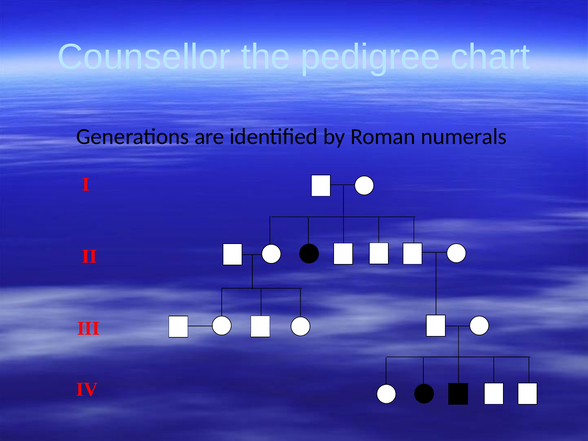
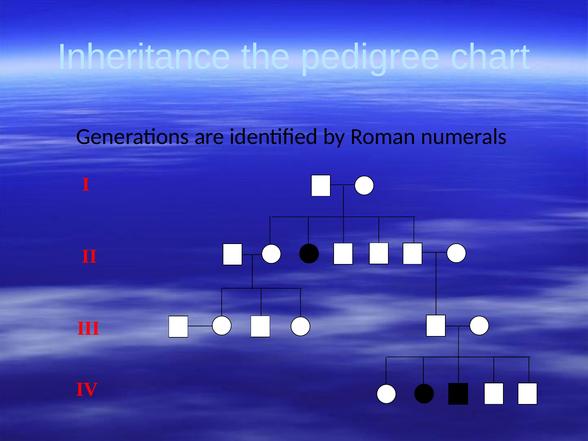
Counsellor: Counsellor -> Inheritance (144, 57)
